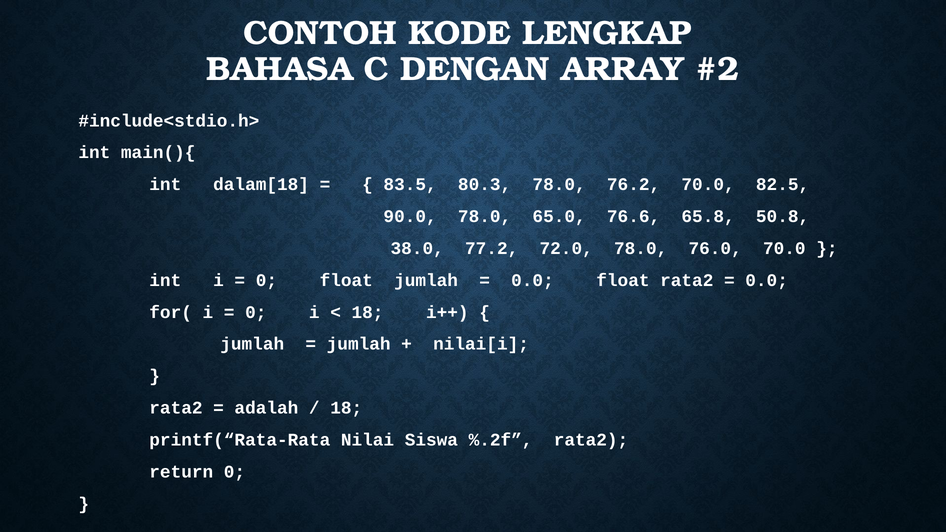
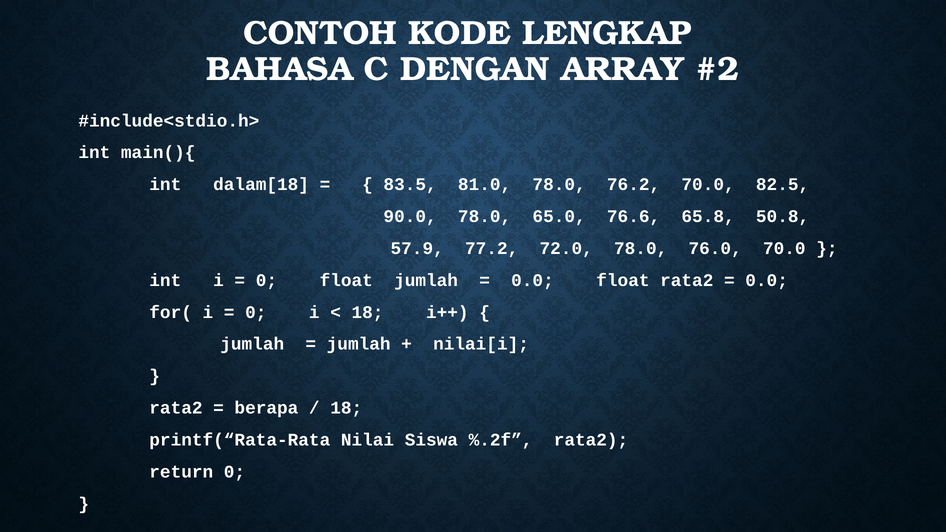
80.3: 80.3 -> 81.0 (485, 185)
38.0: 38.0 -> 57.9 (417, 248)
adalah: adalah -> berapa (266, 408)
